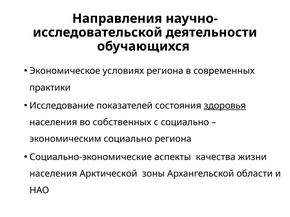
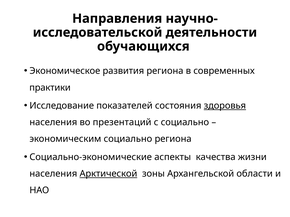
условиях: условиях -> развития (123, 71)
собственных: собственных -> презентаций (122, 123)
Арктической underline: none -> present (108, 174)
